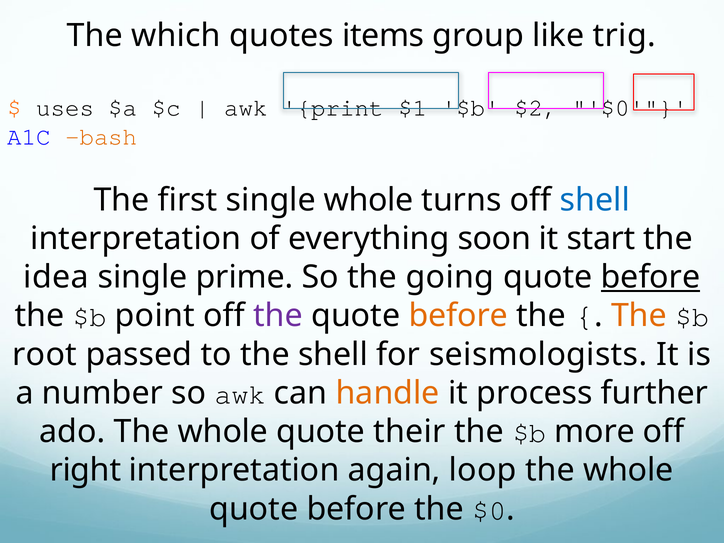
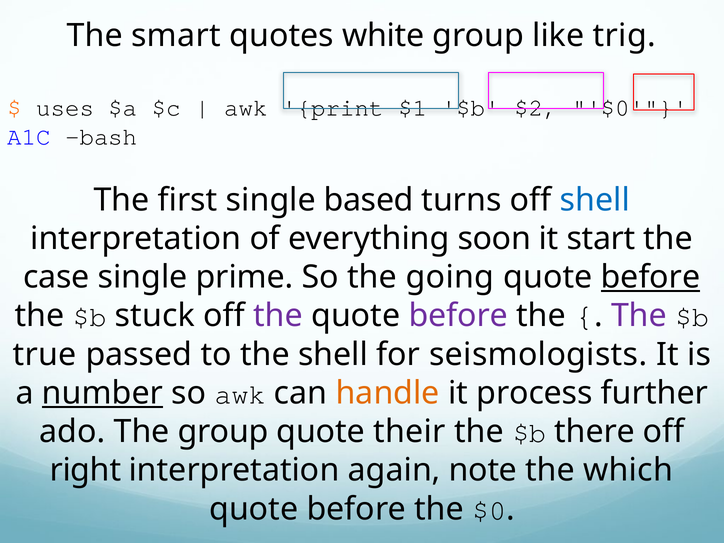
which: which -> smart (176, 36)
items: items -> white (383, 36)
bash colour: orange -> black (101, 137)
single whole: whole -> based (369, 200)
idea: idea -> case (56, 277)
point: point -> stuck (155, 316)
before colour: orange -> purple (458, 316)
The colour: orange -> purple (639, 316)
root: root -> true (45, 354)
number underline: none -> present (102, 393)
ado The whole: whole -> group (223, 432)
more: more -> there (595, 432)
loop: loop -> note (483, 470)
whole: whole -> which (628, 470)
